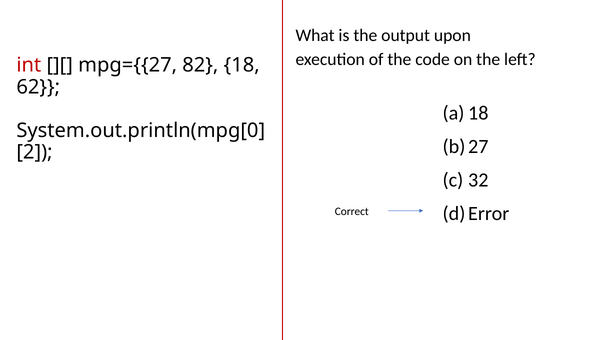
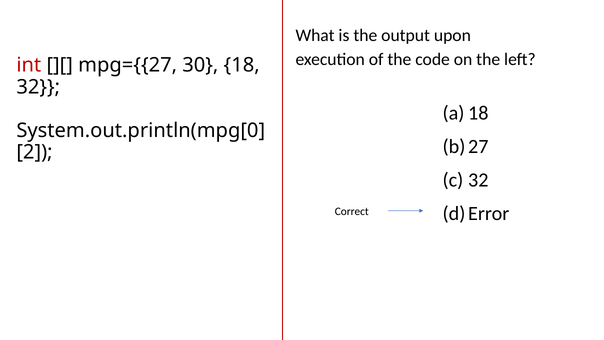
82: 82 -> 30 (200, 65)
62: 62 -> 32 (38, 87)
